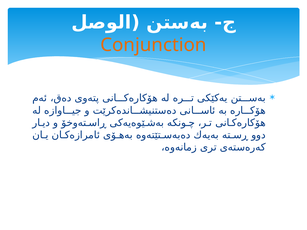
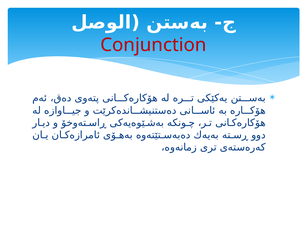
Conjunction colour: orange -> red (153, 45)
